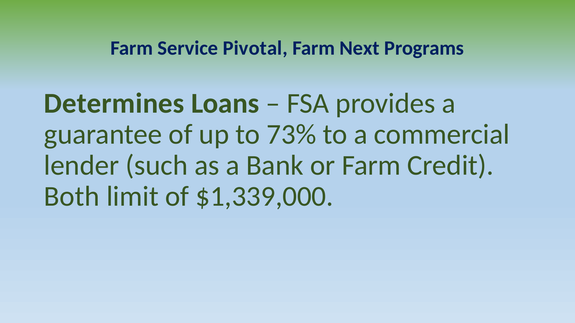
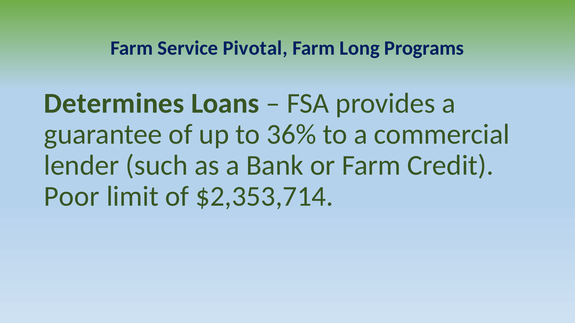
Next: Next -> Long (360, 48)
73%: 73% -> 36% (291, 135)
Both: Both -> Poor (72, 197)
$1,339,000: $1,339,000 -> $2,353,714 (264, 197)
